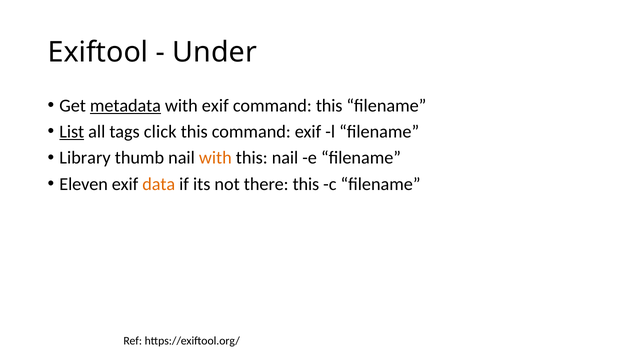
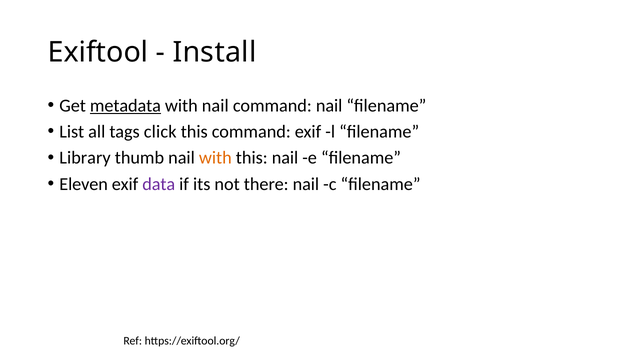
Under: Under -> Install (215, 53)
with exif: exif -> nail (215, 106)
command this: this -> nail (329, 106)
List underline: present -> none (72, 132)
data colour: orange -> purple (159, 184)
there this: this -> nail (306, 184)
